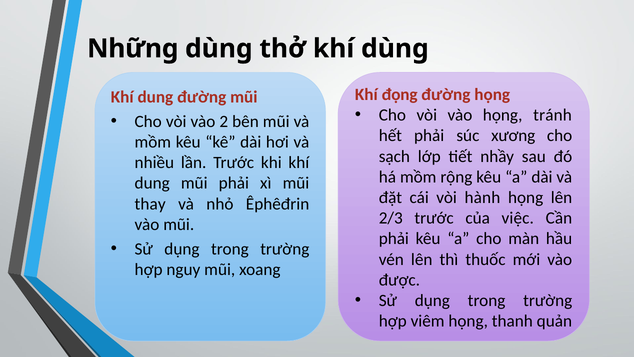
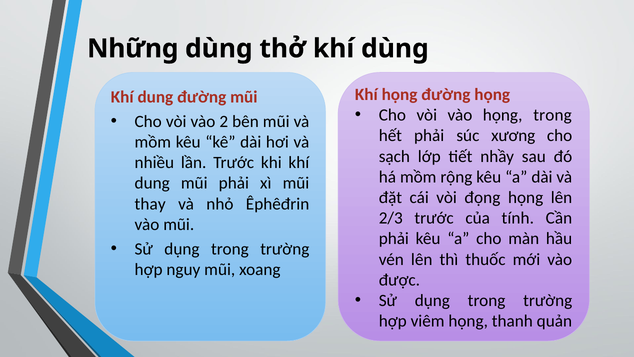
Khí đọng: đọng -> họng (400, 94)
họng tránh: tránh -> trong (553, 115)
hành: hành -> đọng (482, 197)
việc: việc -> tính (518, 218)
